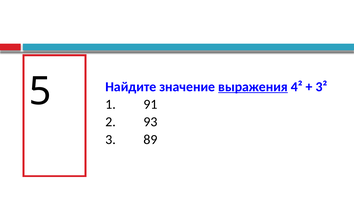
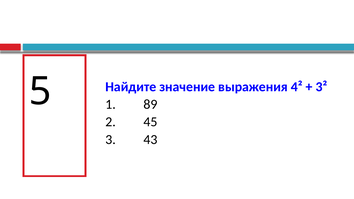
выражения underline: present -> none (253, 87)
91: 91 -> 89 (150, 104)
93: 93 -> 45 (150, 122)
89: 89 -> 43 (150, 140)
